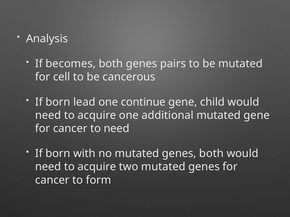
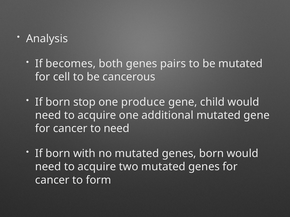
lead: lead -> stop (84, 102)
continue: continue -> produce (143, 102)
genes both: both -> born (212, 154)
